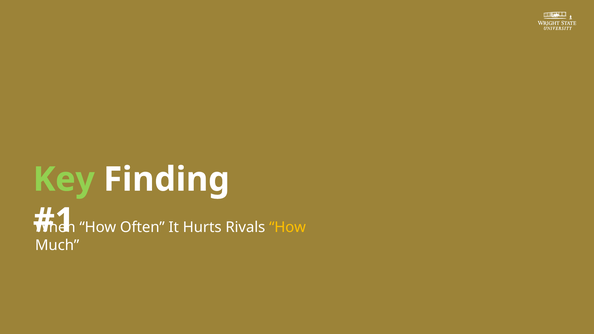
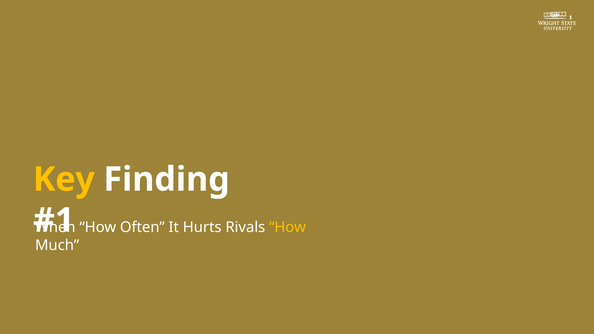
Key colour: light green -> yellow (64, 180)
